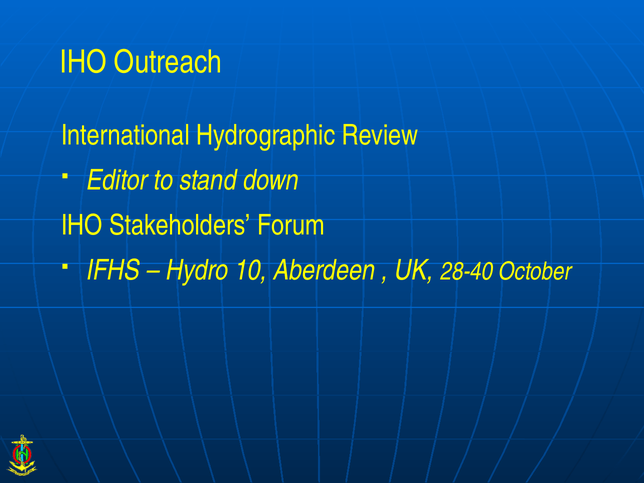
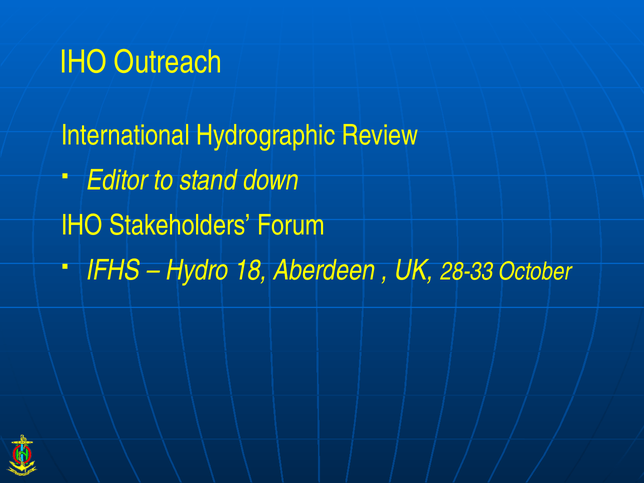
10: 10 -> 18 (251, 270)
28-40: 28-40 -> 28-33 (467, 272)
